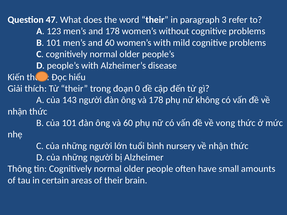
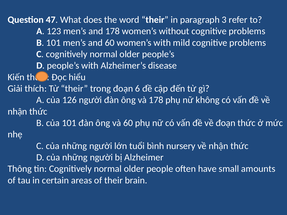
0: 0 -> 6 (138, 89)
143: 143 -> 126 (70, 100)
về vong: vong -> đoạn (226, 123)
